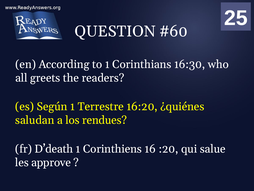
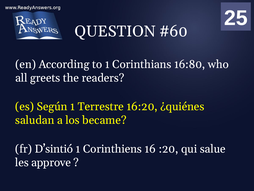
16:30: 16:30 -> 16:80 (190, 64)
rendues: rendues -> became (104, 120)
D’death: D’death -> D’sintió (54, 149)
